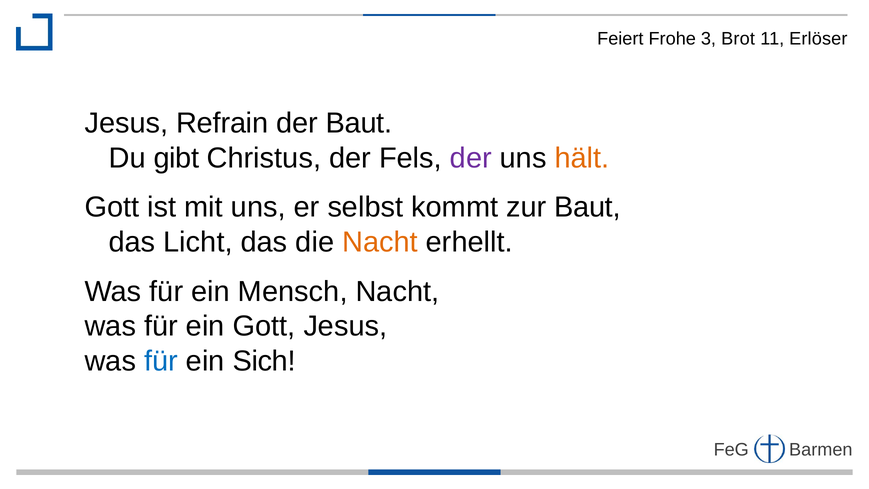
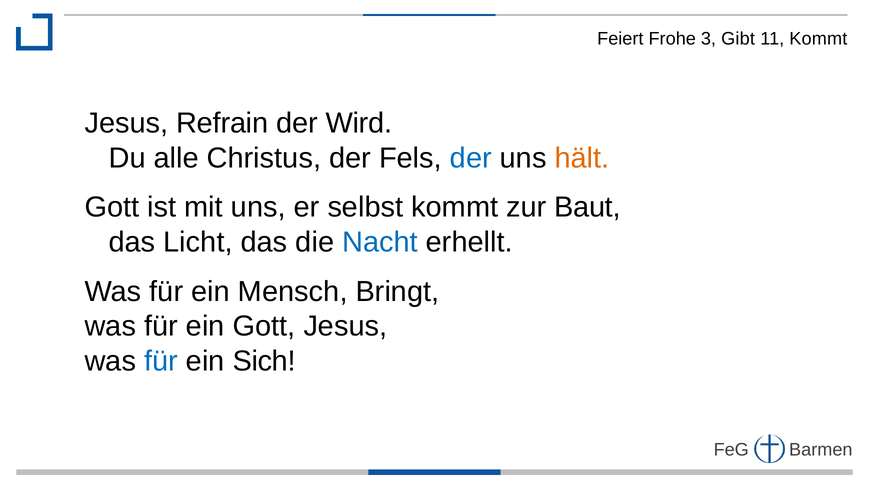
Brot: Brot -> Gibt (738, 39)
11 Erlöser: Erlöser -> Kommt (818, 39)
der Baut: Baut -> Wird (359, 123)
gibt: gibt -> alle (176, 158)
der colour: purple -> blue (471, 158)
Nacht colour: orange -> blue (380, 242)
Mensch Nacht: Nacht -> Bringt (397, 291)
